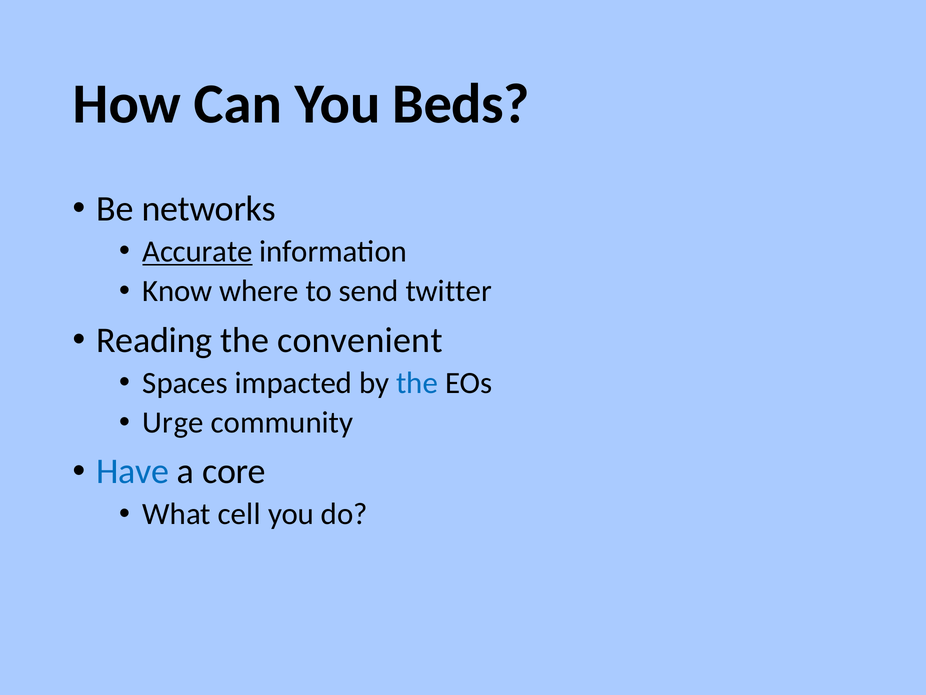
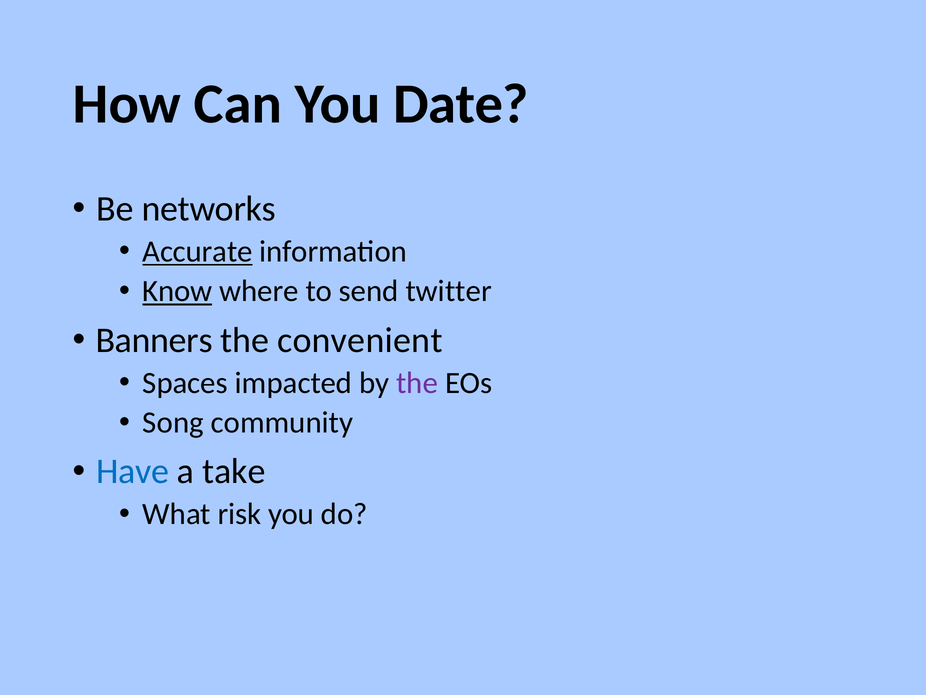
Beds: Beds -> Date (461, 104)
Know underline: none -> present (177, 291)
Reading: Reading -> Banners (154, 340)
the colour: blue -> purple (417, 383)
Urge: Urge -> Song (173, 422)
core: core -> take (234, 471)
cell: cell -> risk (239, 514)
